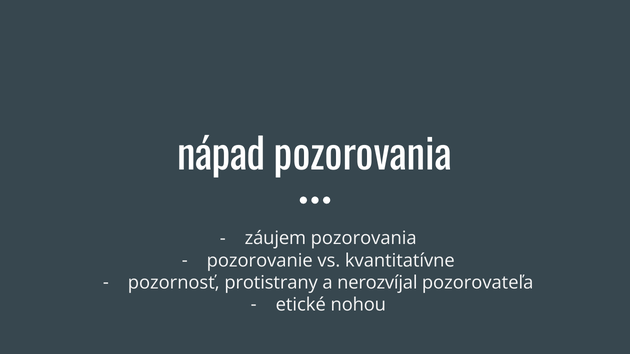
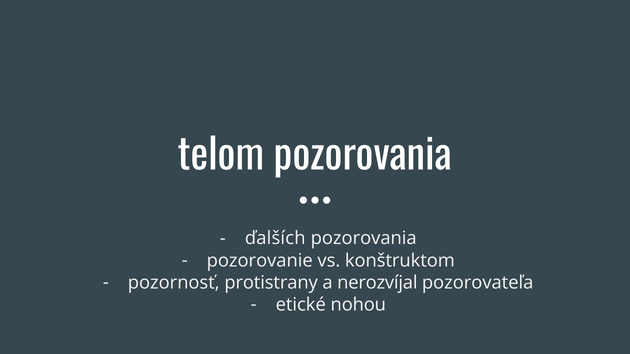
nápad: nápad -> telom (221, 156)
záujem: záujem -> ďalších (275, 239)
kvantitatívne: kvantitatívne -> konštruktom (400, 261)
